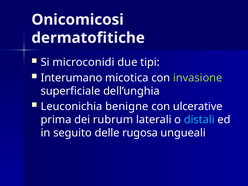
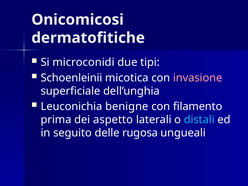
Interumano: Interumano -> Schoenleinii (72, 78)
invasione colour: light green -> pink (198, 78)
ulcerative: ulcerative -> filamento (198, 106)
rubrum: rubrum -> aspetto (113, 120)
